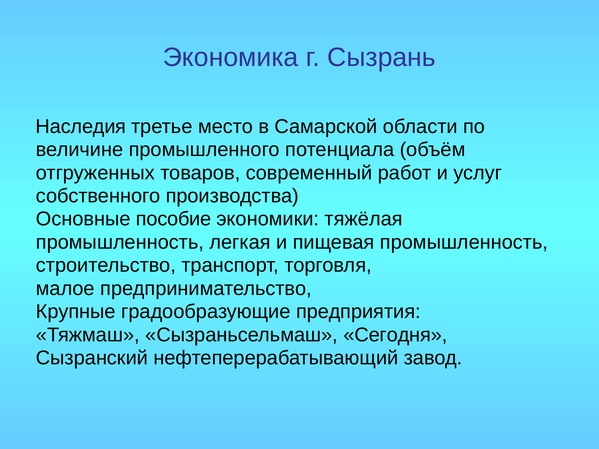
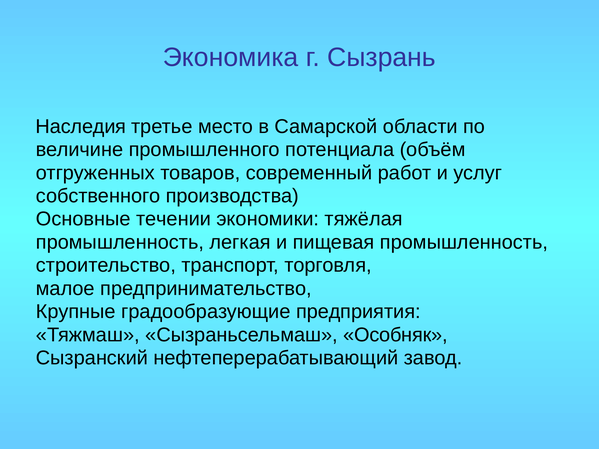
пособие: пособие -> течении (174, 219)
Сегодня: Сегодня -> Особняк (395, 335)
